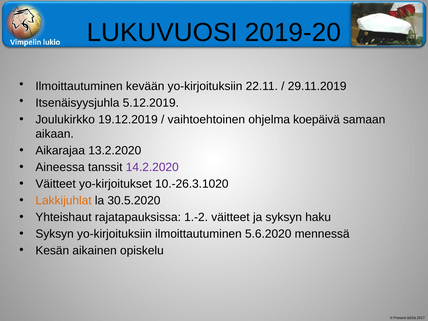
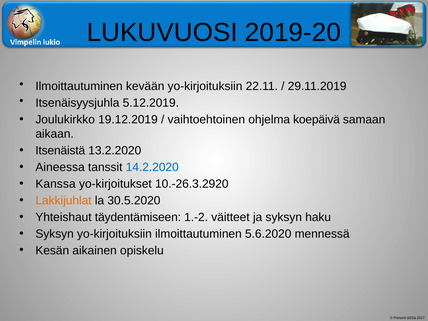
Aikarajaa: Aikarajaa -> Itsenäistä (60, 151)
14.2.2020 colour: purple -> blue (152, 167)
Väitteet: Väitteet -> Kanssa (56, 184)
10.-26.3.1020: 10.-26.3.1020 -> 10.-26.3.2920 (192, 184)
rajatapauksissa: rajatapauksissa -> täydentämiseen (138, 217)
